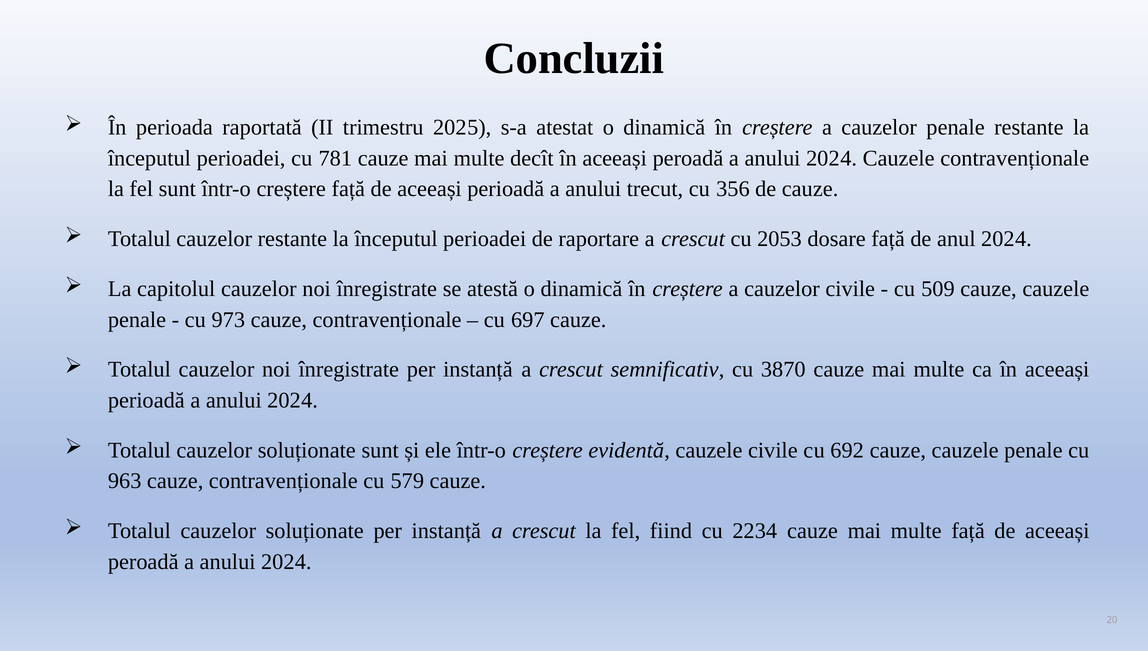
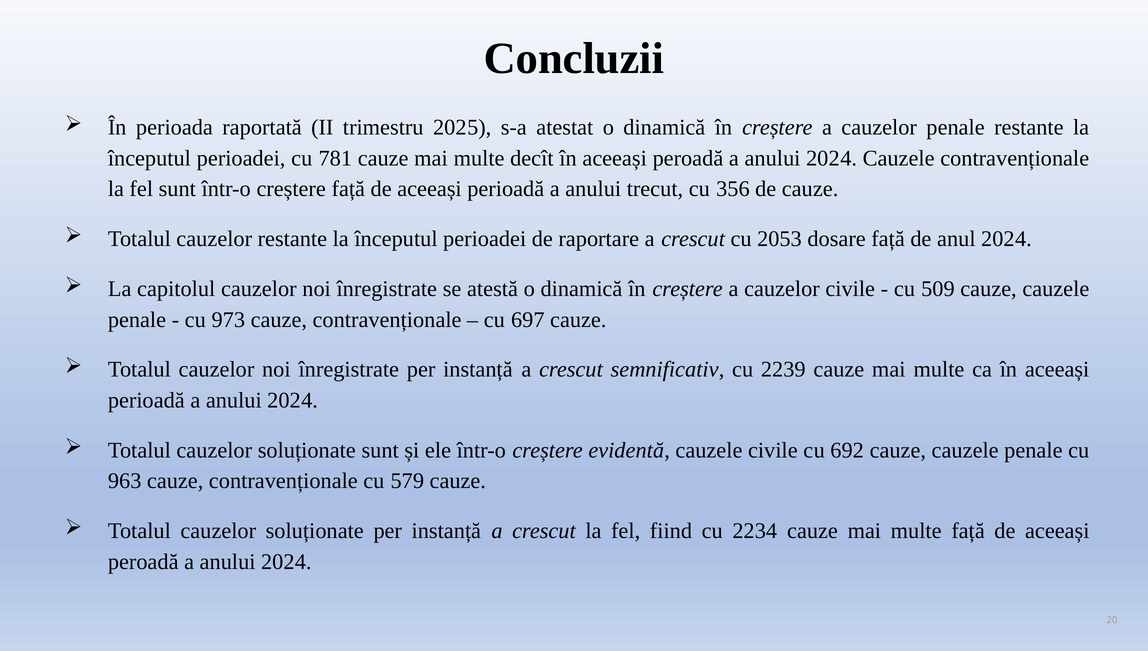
3870: 3870 -> 2239 (783, 370)
